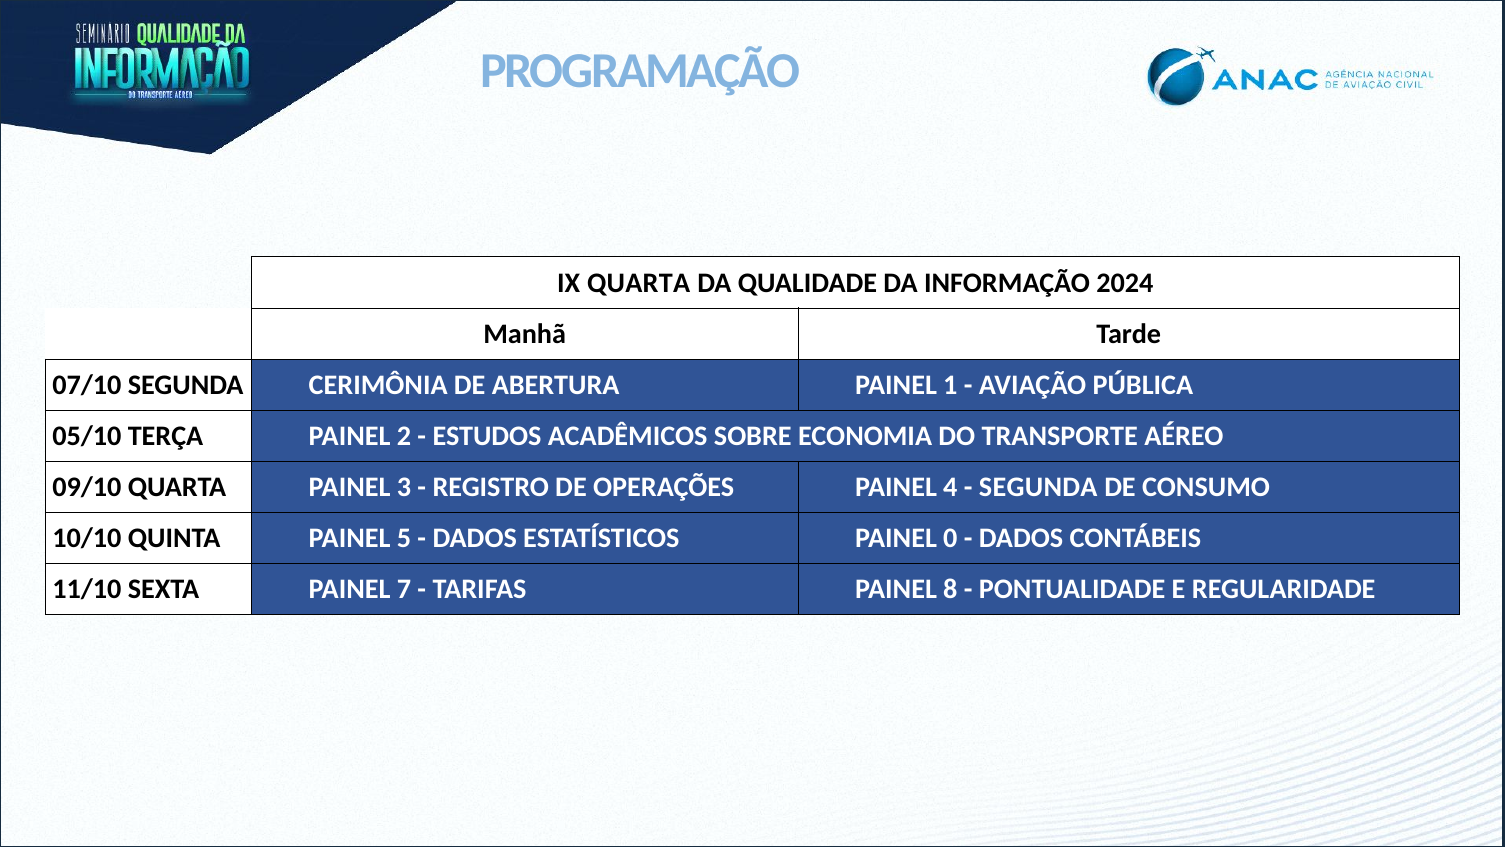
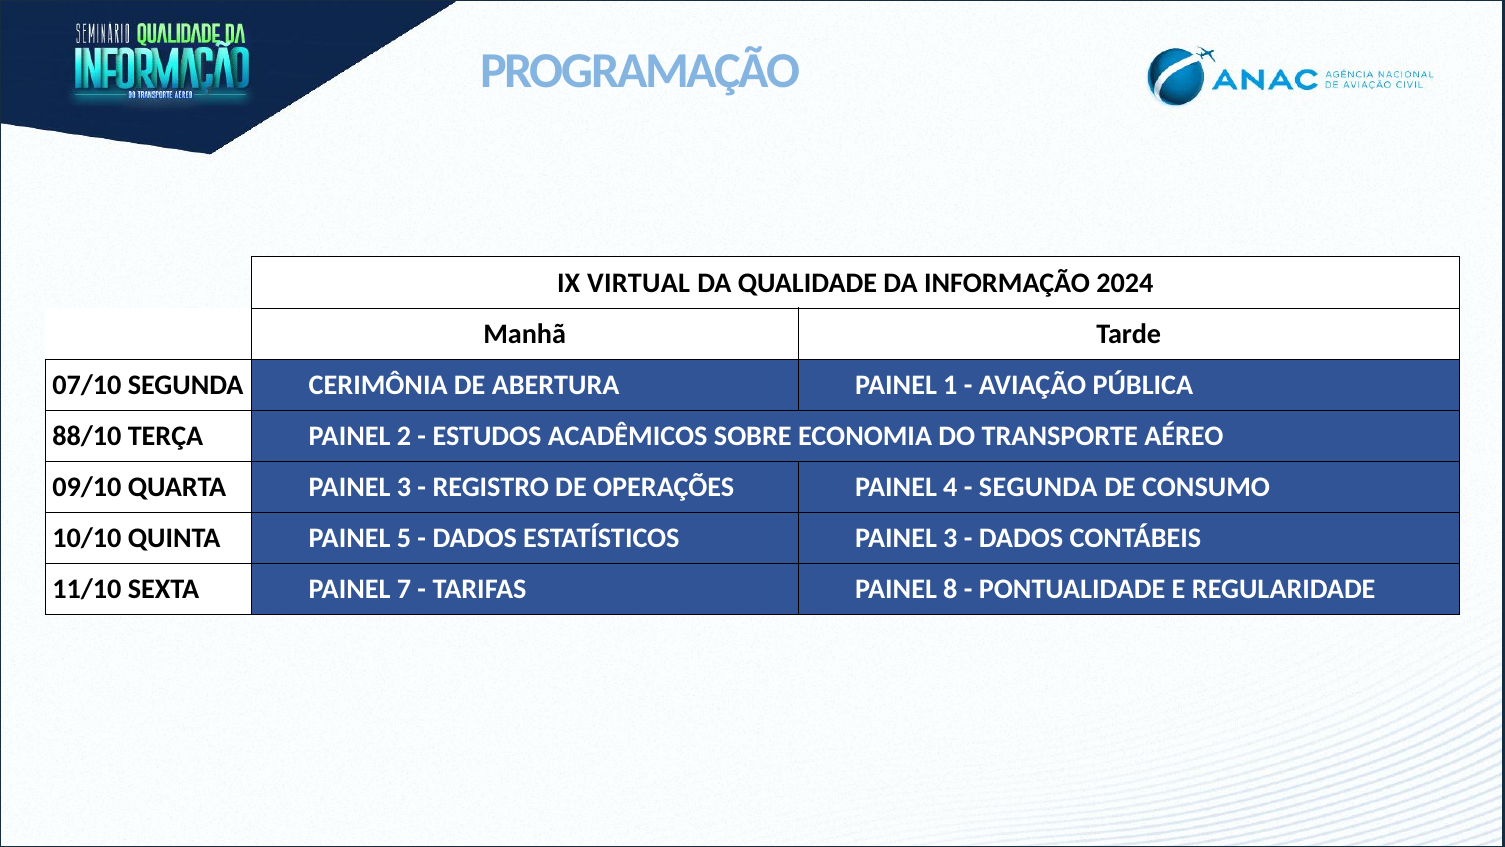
IX QUARTA: QUARTA -> VIRTUAL (639, 283)
05/10: 05/10 -> 88/10 (87, 436)
ESTATÍSTICOS PAINEL 0: 0 -> 3 (950, 538)
